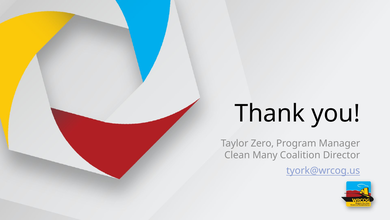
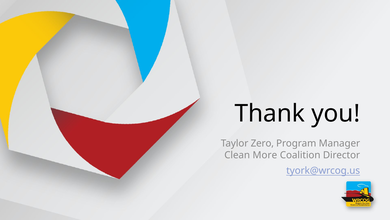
Many: Many -> More (265, 155)
